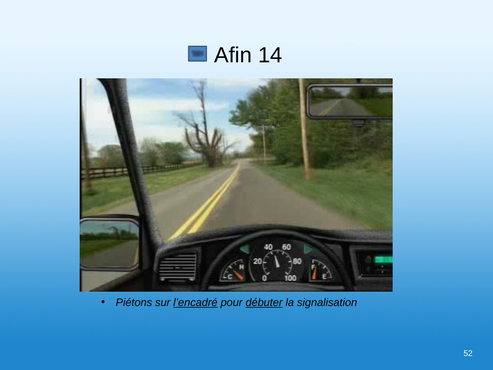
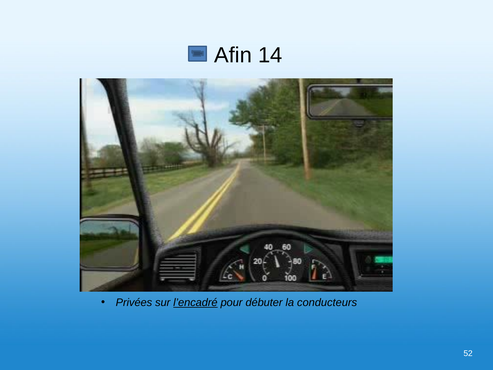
Piétons: Piétons -> Privées (134, 302)
débuter underline: present -> none (264, 302)
signalisation: signalisation -> conducteurs (327, 302)
